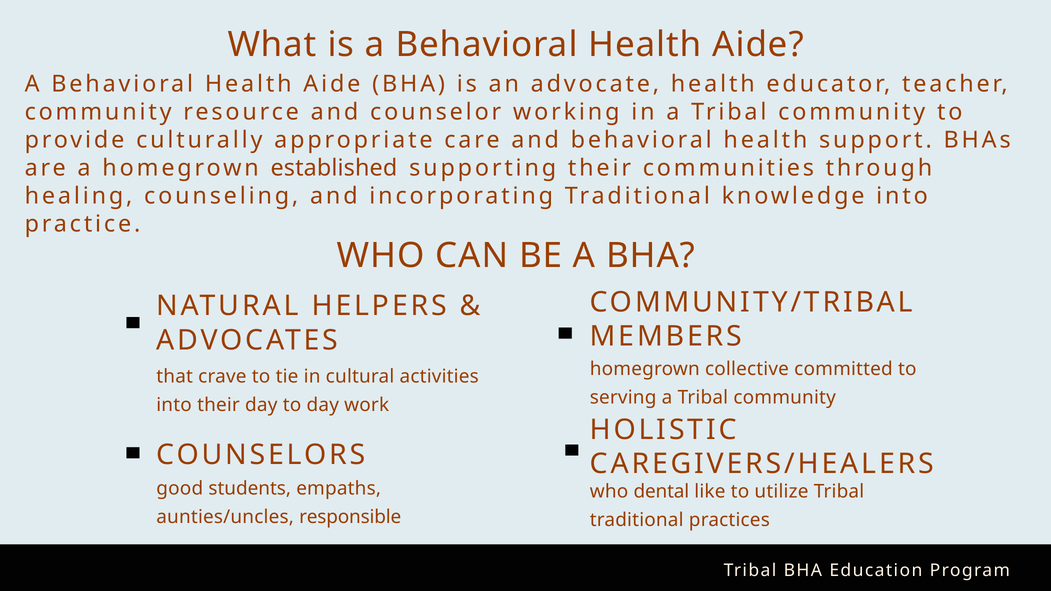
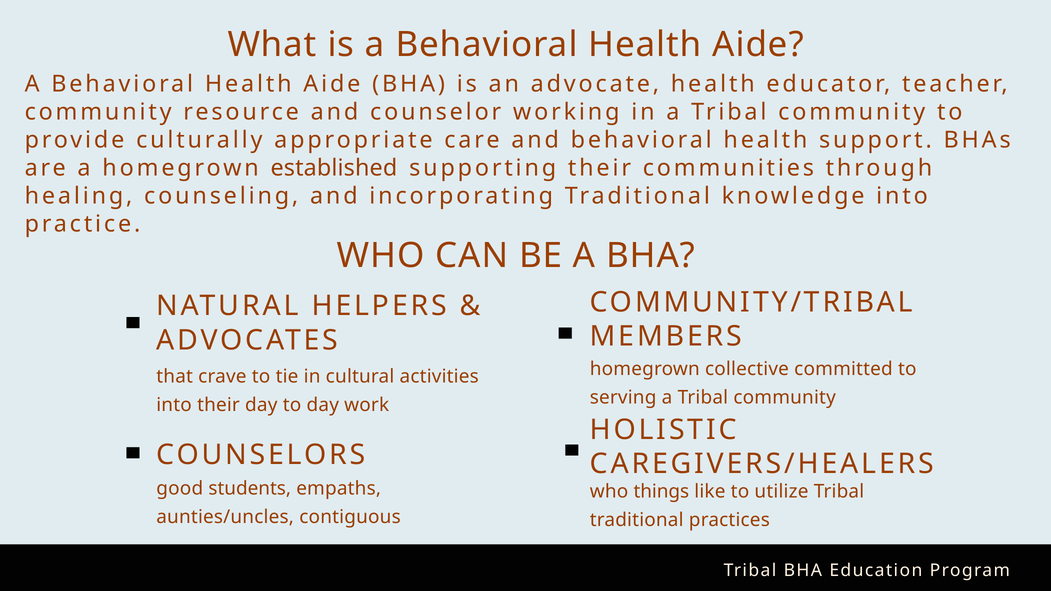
dental: dental -> things (661, 492)
responsible: responsible -> contiguous (350, 517)
